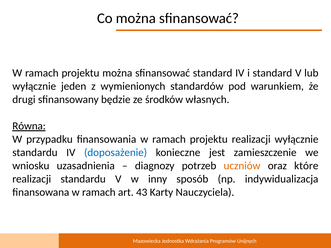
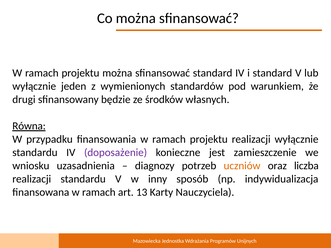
doposażenie colour: blue -> purple (116, 153)
które: które -> liczba (306, 166)
43: 43 -> 13 (142, 192)
